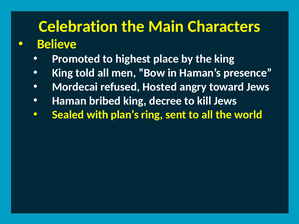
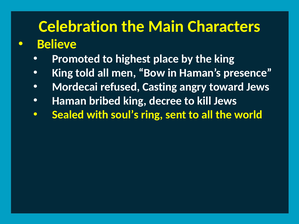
Hosted: Hosted -> Casting (160, 87)
plan’s: plan’s -> soul’s (125, 115)
